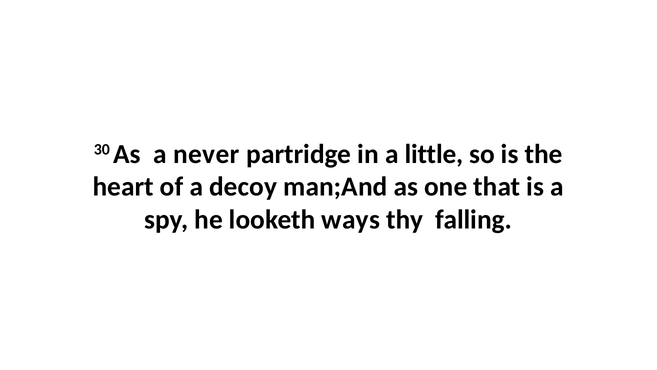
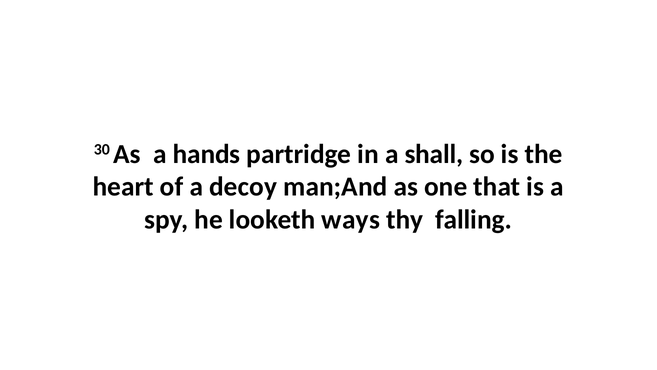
never: never -> hands (207, 154)
little: little -> shall (434, 154)
